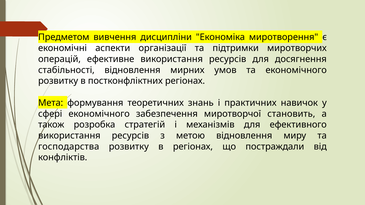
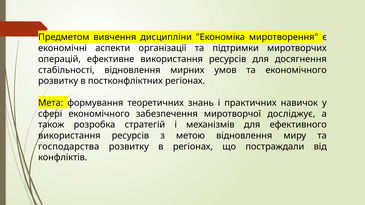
становить: становить -> досліджує (291, 114)
